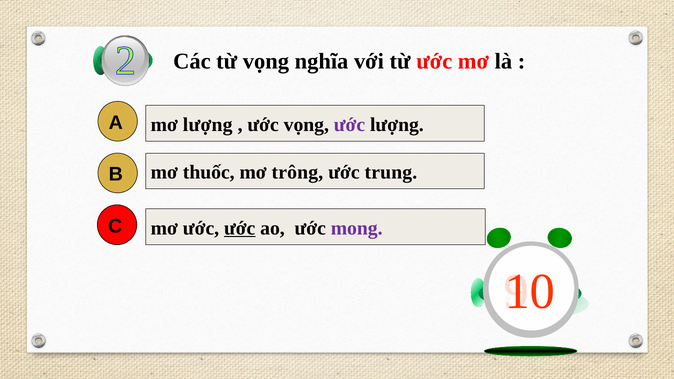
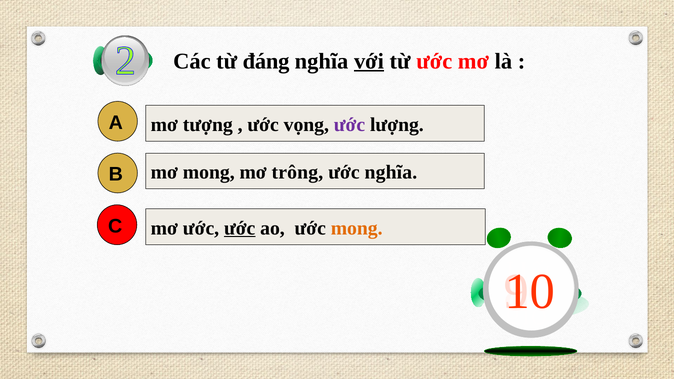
từ vọng: vọng -> đáng (266, 61)
với underline: none -> present (369, 61)
mơ lượng: lượng -> tượng (208, 125)
mơ thuốc: thuốc -> mong (209, 172)
ước trung: trung -> nghĩa (391, 172)
mong colour: purple -> orange (357, 228)
